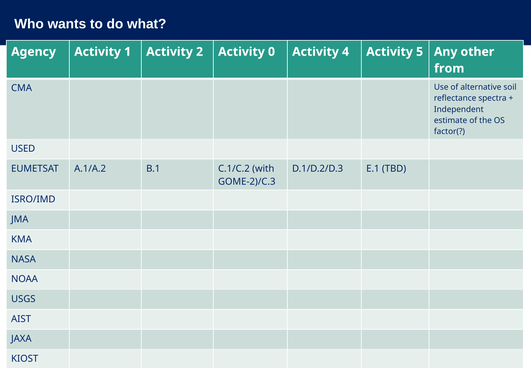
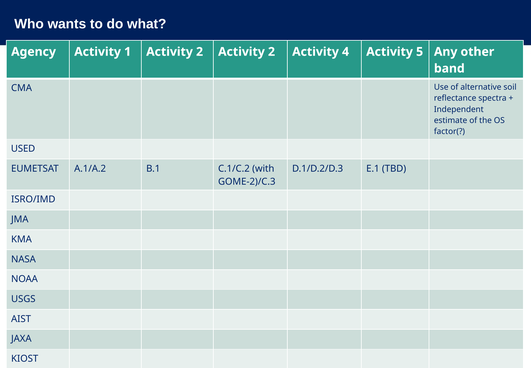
2 Activity 0: 0 -> 2 (271, 52)
from: from -> band (449, 68)
